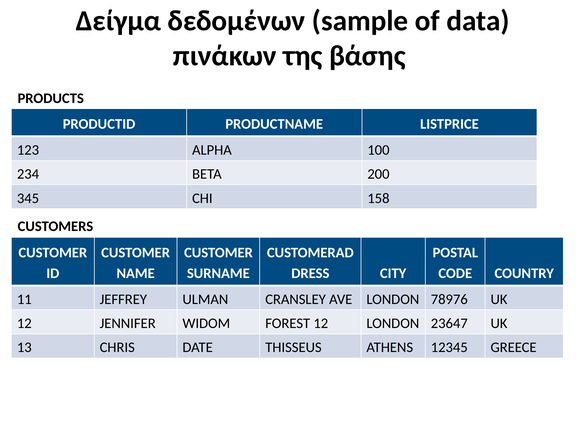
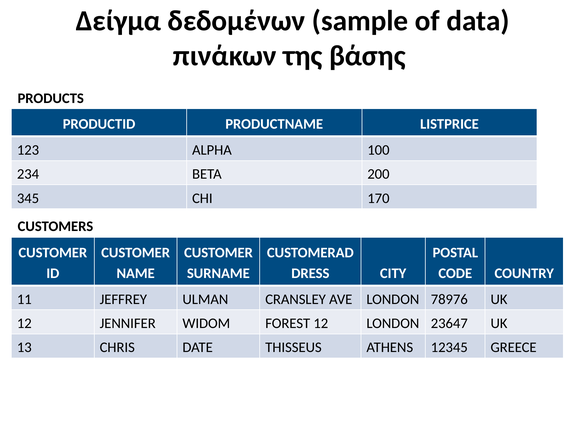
158: 158 -> 170 (378, 198)
